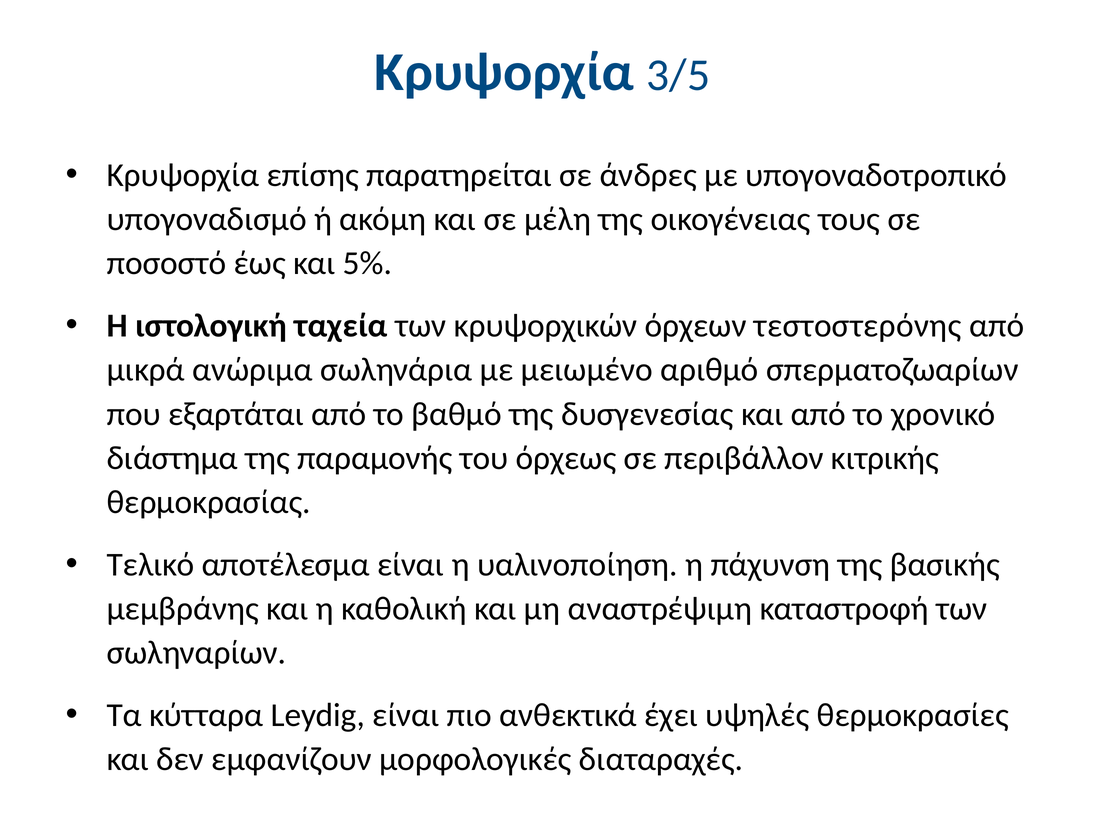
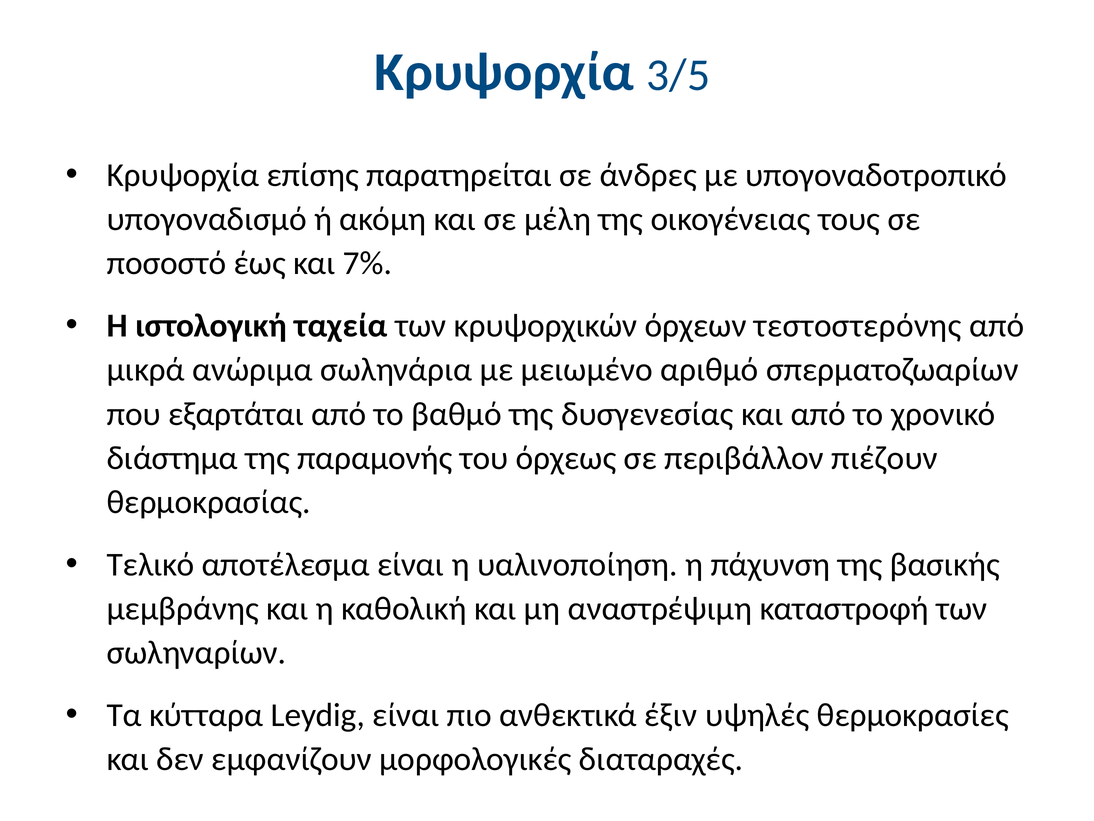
5%: 5% -> 7% (368, 263)
κιτρικής: κιτρικής -> πιέζουν (885, 458)
έχει: έχει -> έξιν (671, 715)
